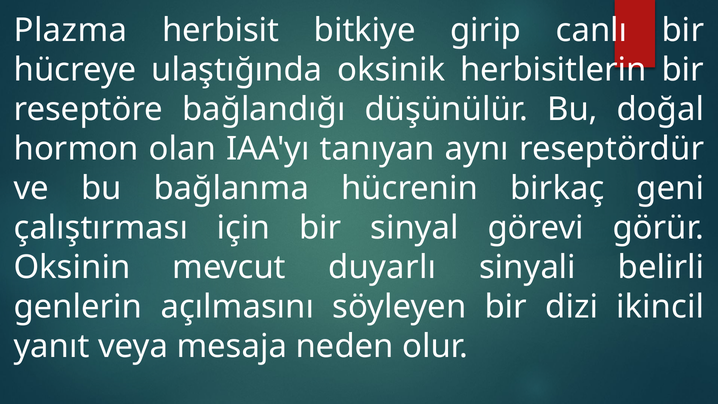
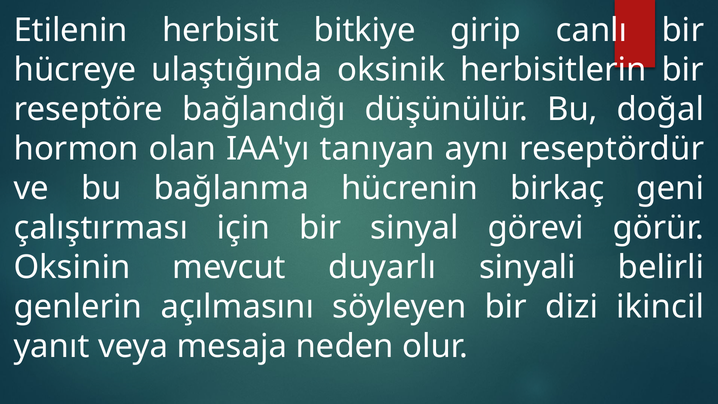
Plazma: Plazma -> Etilenin (71, 30)
